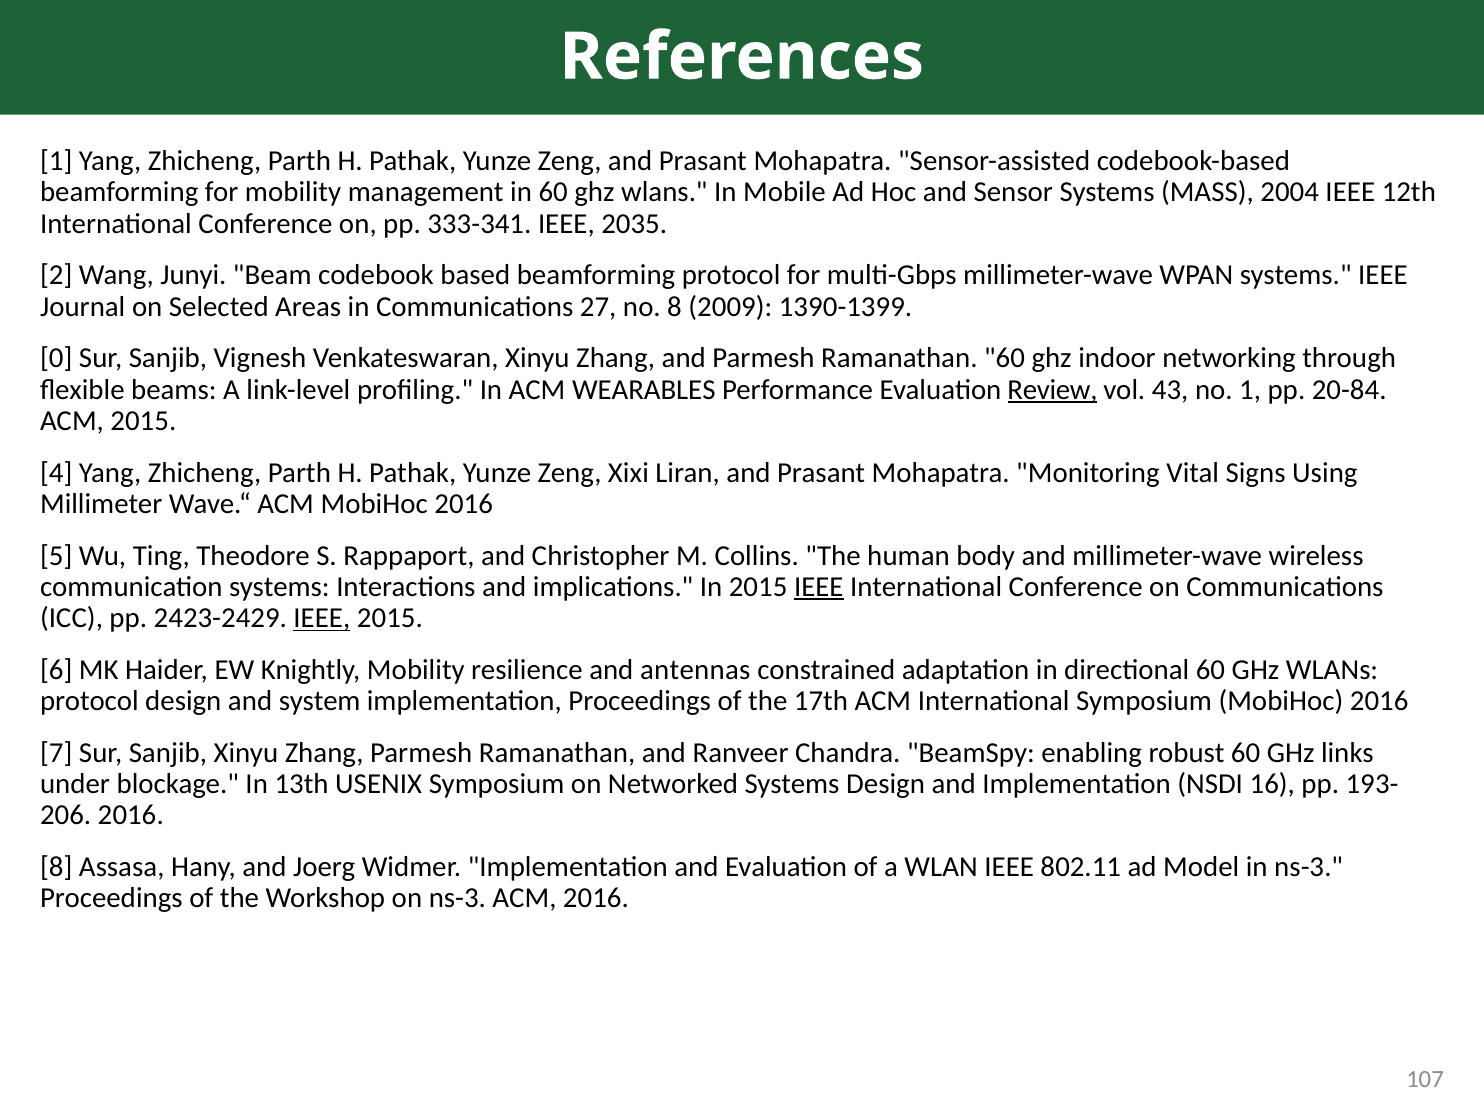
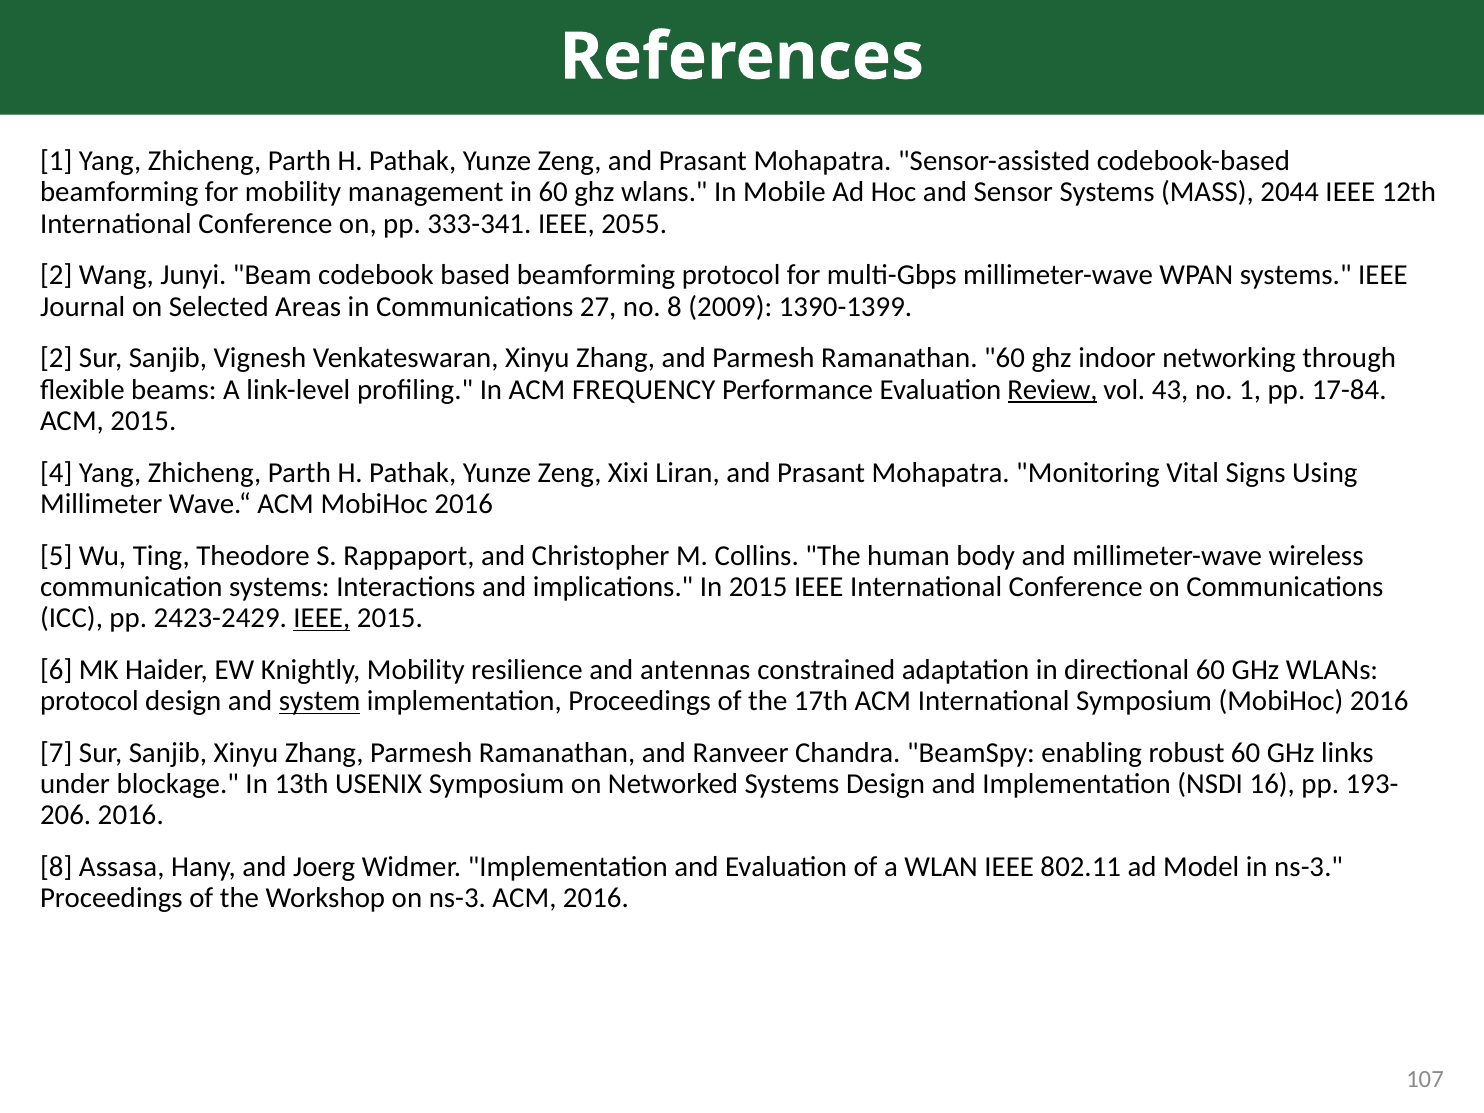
2004: 2004 -> 2044 (1290, 192)
2035: 2035 -> 2055 (634, 224)
0: 0 -> 2 (56, 358)
WEARABLES: WEARABLES -> FREQUENCY (644, 390)
20-84: 20-84 -> 17-84 (1349, 390)
IEEE underline: present -> none (819, 587)
system underline: none -> present (320, 701)
